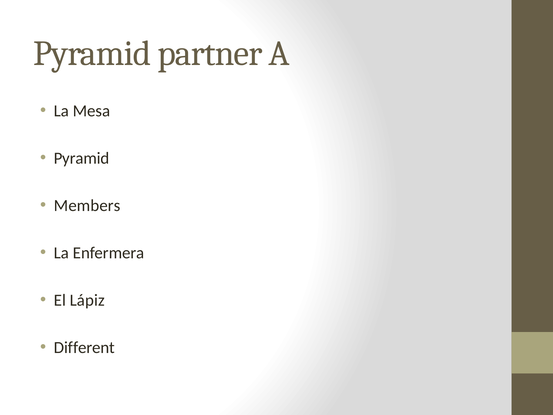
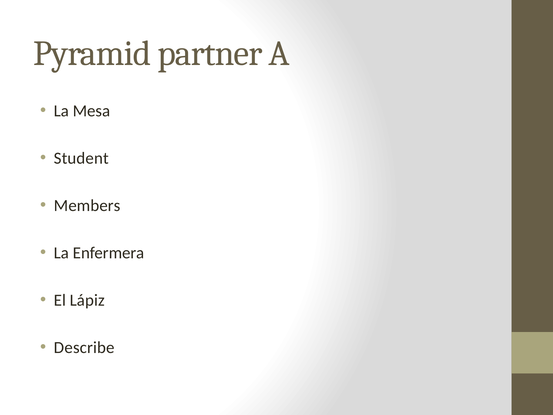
Pyramid: Pyramid -> Student (81, 158)
Different: Different -> Describe (84, 347)
